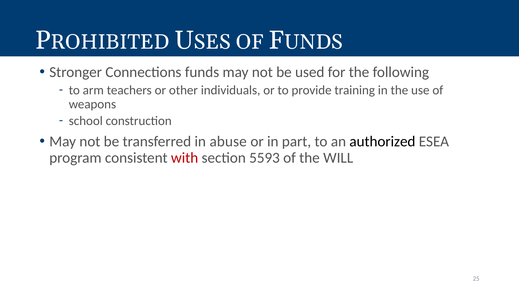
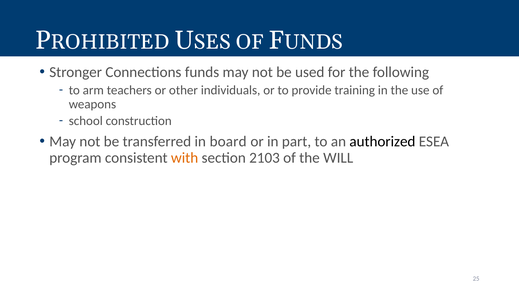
abuse: abuse -> board (228, 141)
with colour: red -> orange (185, 158)
5593: 5593 -> 2103 (265, 158)
